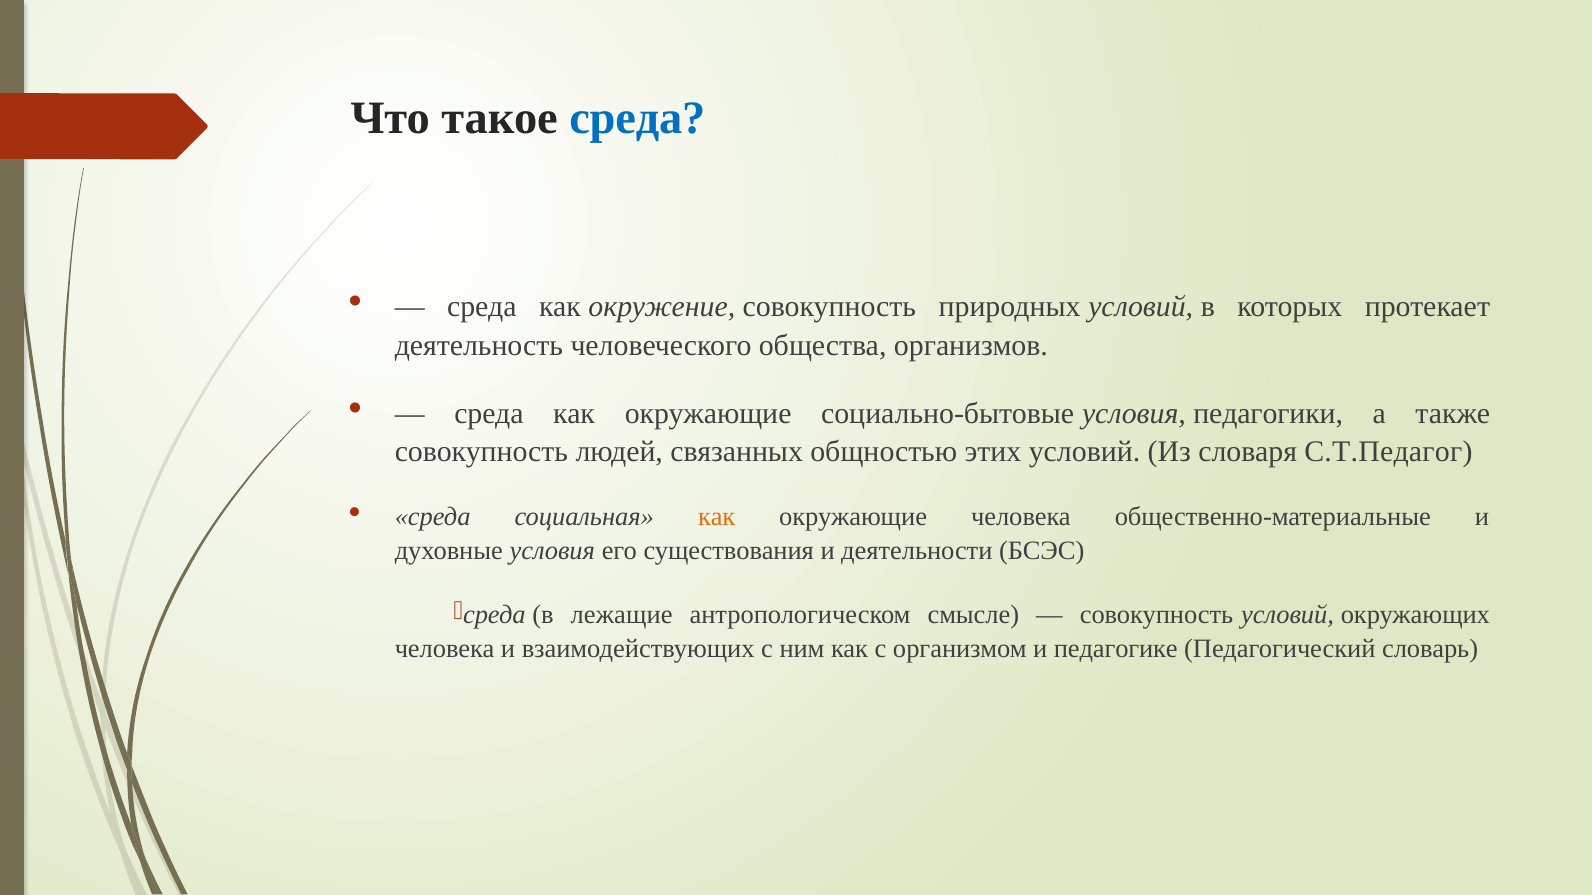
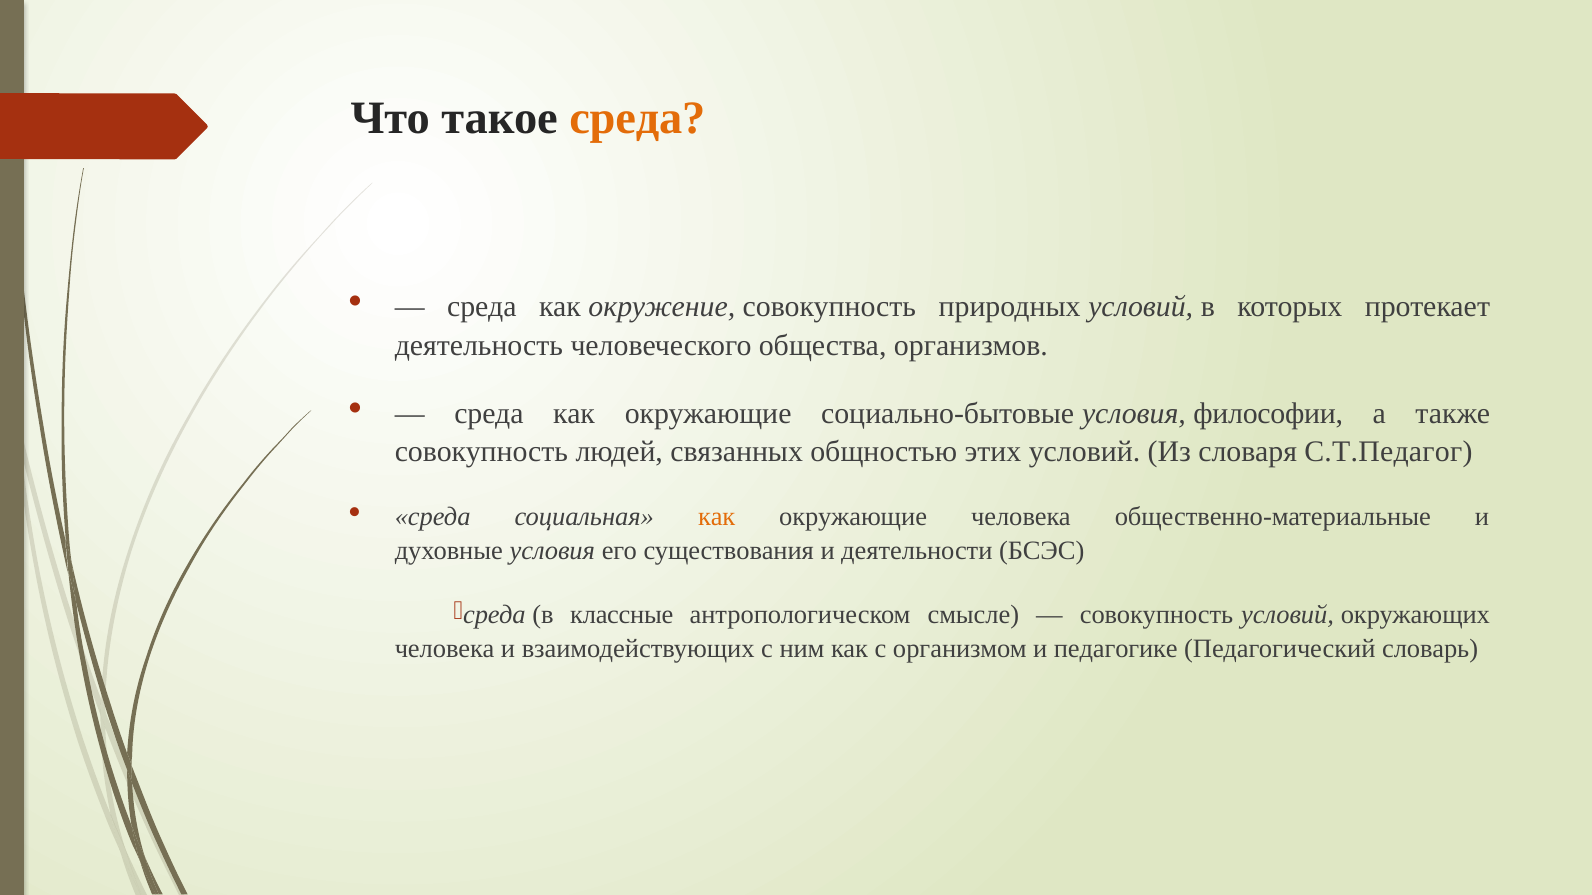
среда colour: blue -> orange (637, 119)
педагогики: педагогики -> философии (1268, 414)
лежащие: лежащие -> классные (622, 615)
